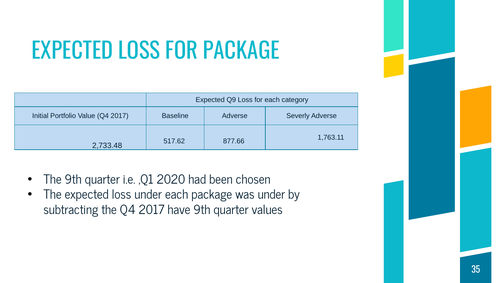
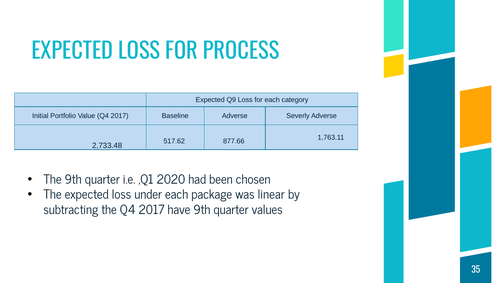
FOR PACKAGE: PACKAGE -> PROCESS (241, 51)
was under: under -> linear (271, 195)
